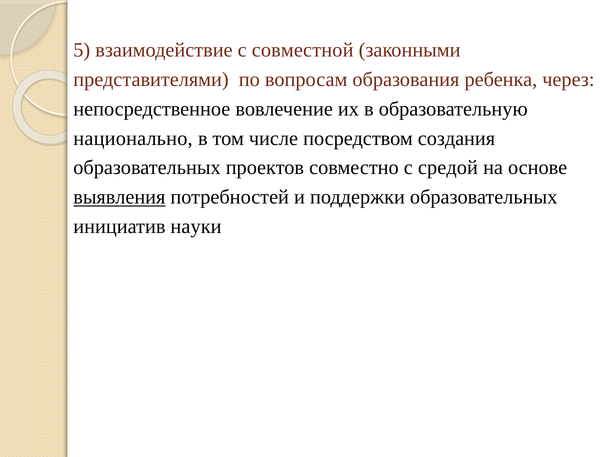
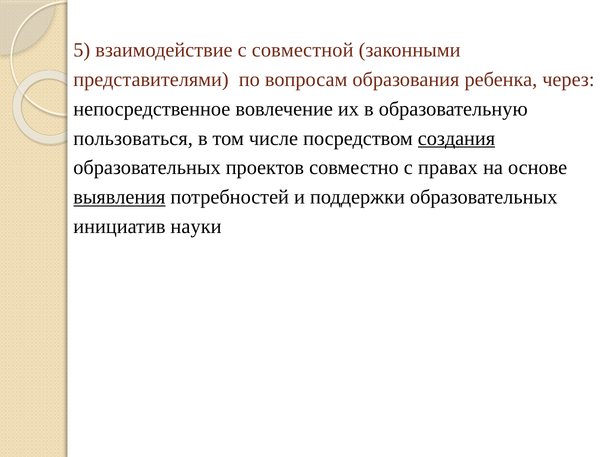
национально: национально -> пользоваться (133, 138)
создания underline: none -> present (456, 138)
средой: средой -> правах (448, 168)
